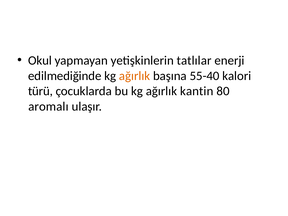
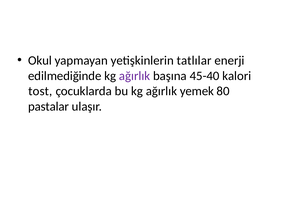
ağırlık colour: orange -> purple (135, 76)
55-40: 55-40 -> 45-40 (205, 76)
türü: türü -> tost (40, 91)
kantin: kantin -> yemek (197, 91)
aromalı: aromalı -> pastalar (49, 107)
